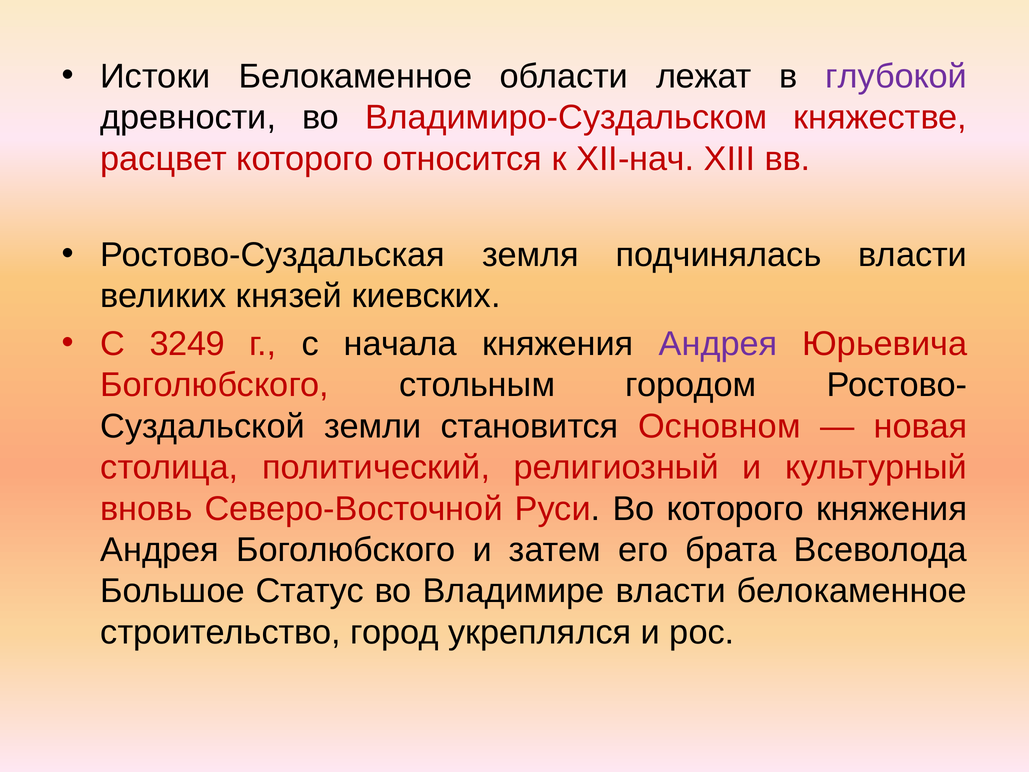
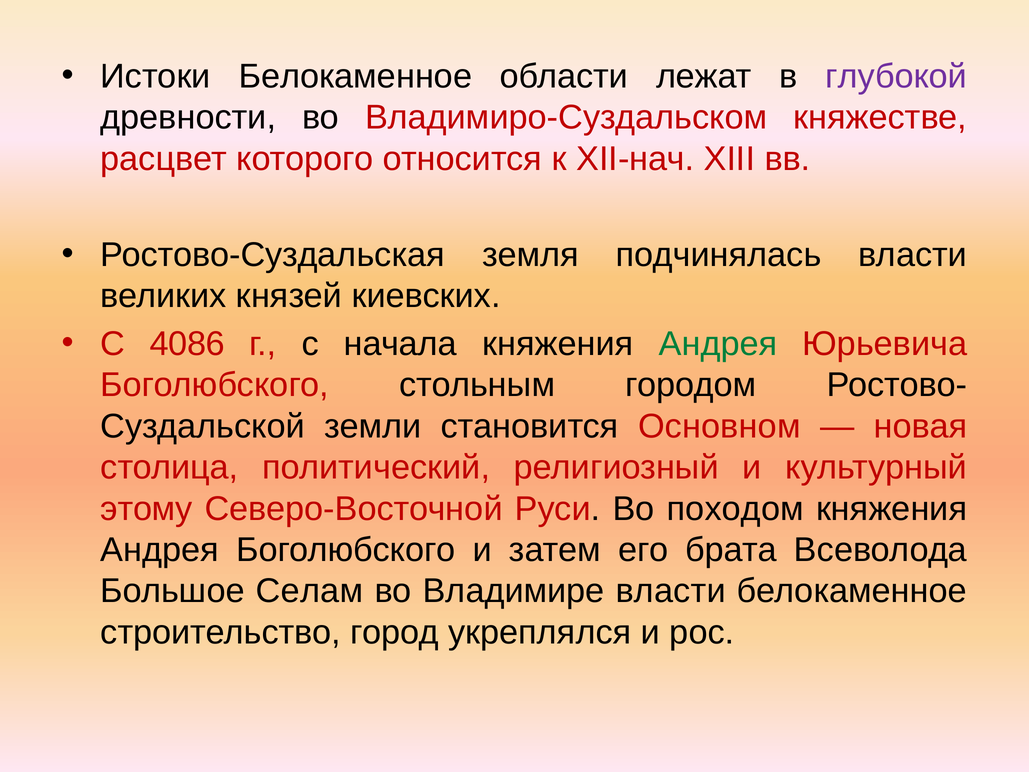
3249: 3249 -> 4086 (187, 344)
Андрея colour: purple -> green (718, 344)
вновь: вновь -> этому (146, 509)
Во которого: которого -> походом (735, 509)
Статус: Статус -> Селам (310, 591)
